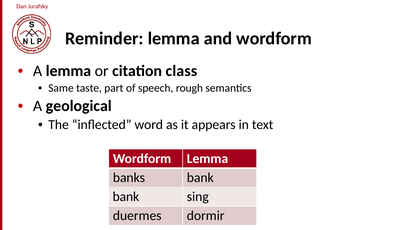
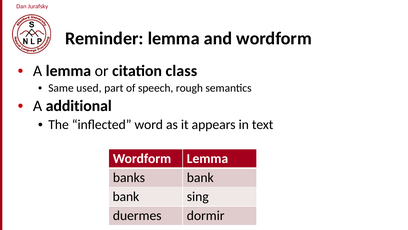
taste: taste -> used (89, 88)
geological: geological -> additional (79, 106)
